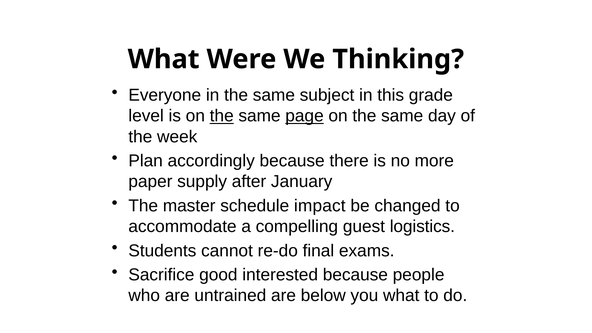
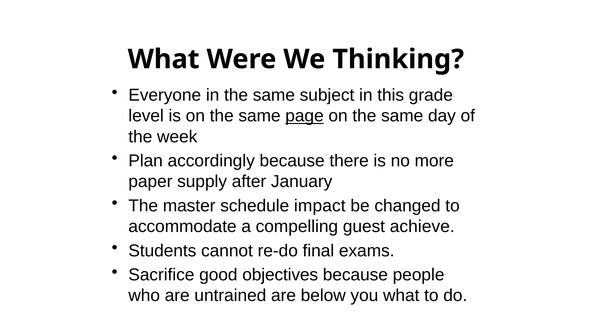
the underline: present -> none (222, 116)
logistics: logistics -> achieve (422, 227)
interested: interested -> objectives (280, 275)
